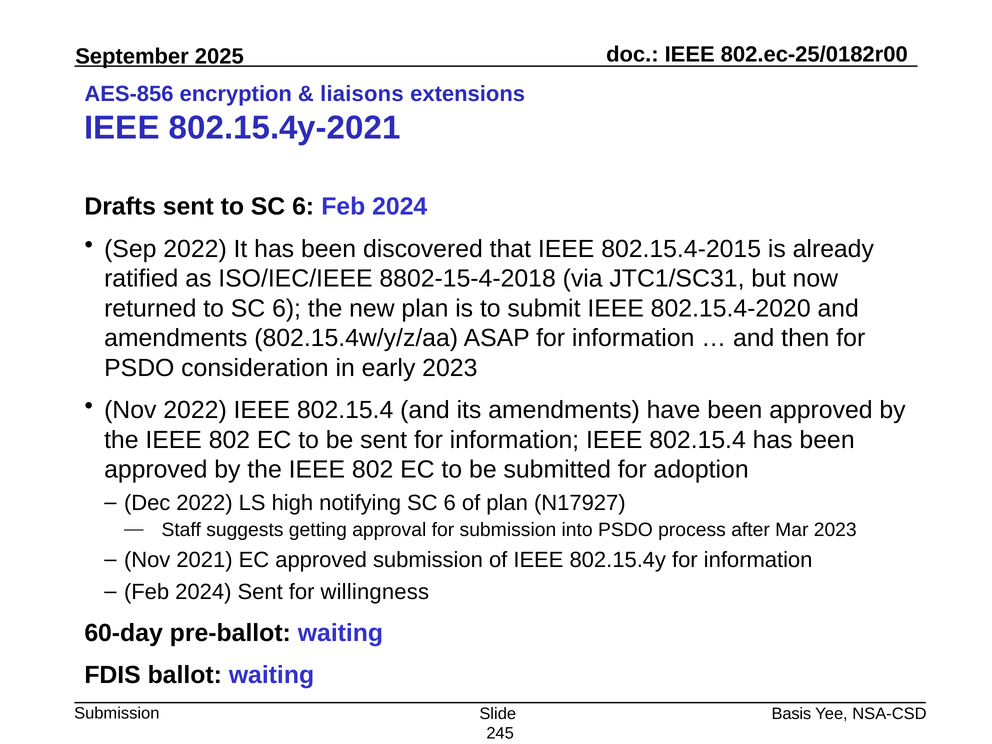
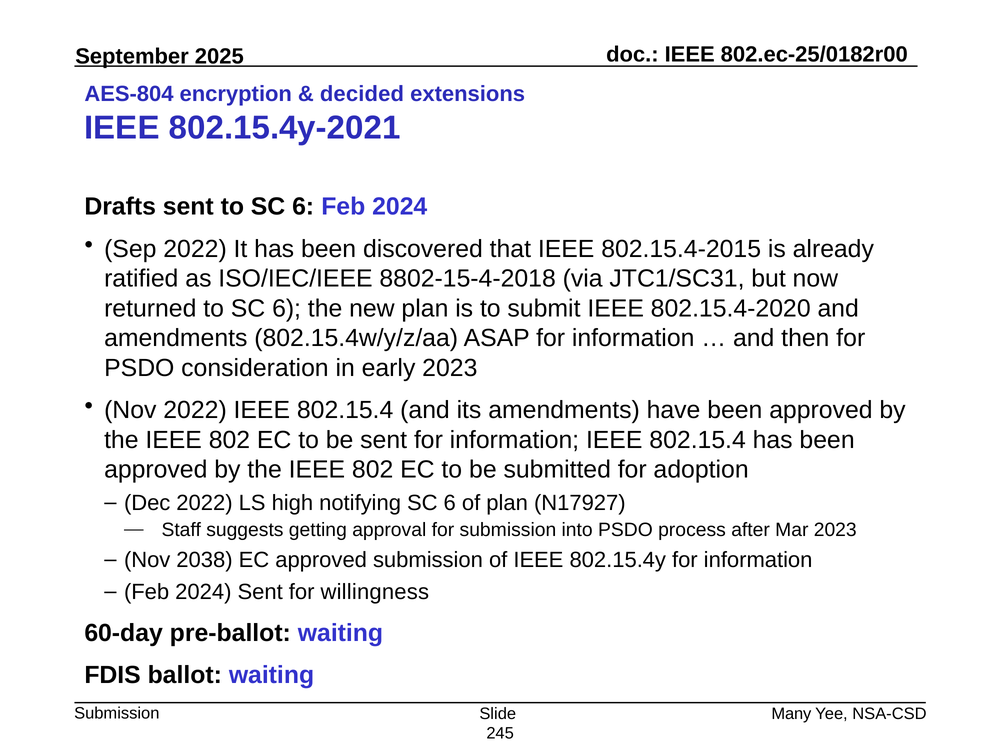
AES-856: AES-856 -> AES-804 (129, 94)
liaisons: liaisons -> decided (362, 94)
2021: 2021 -> 2038 (204, 560)
Basis: Basis -> Many (791, 714)
